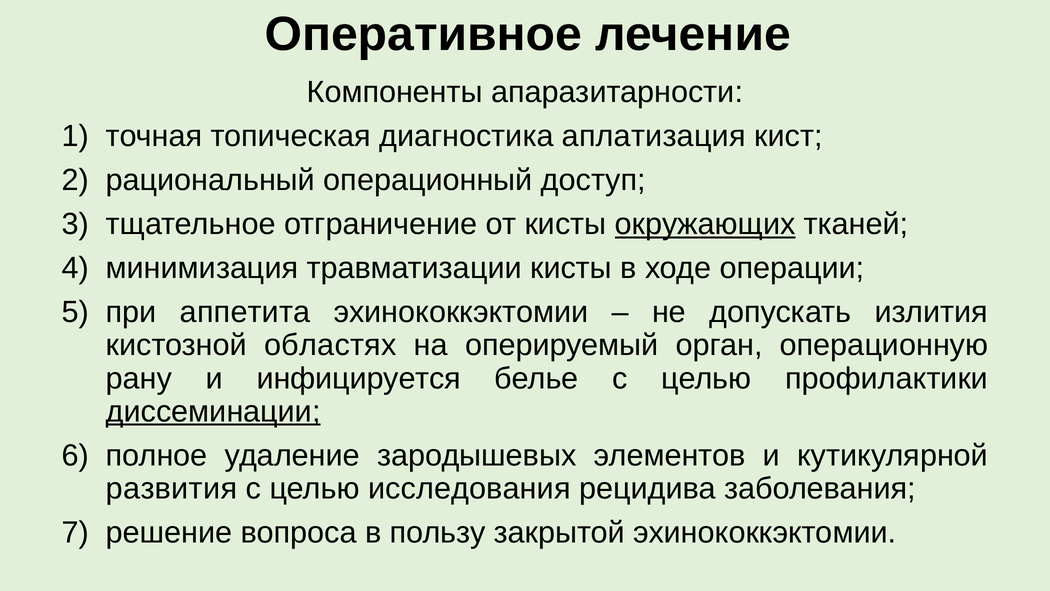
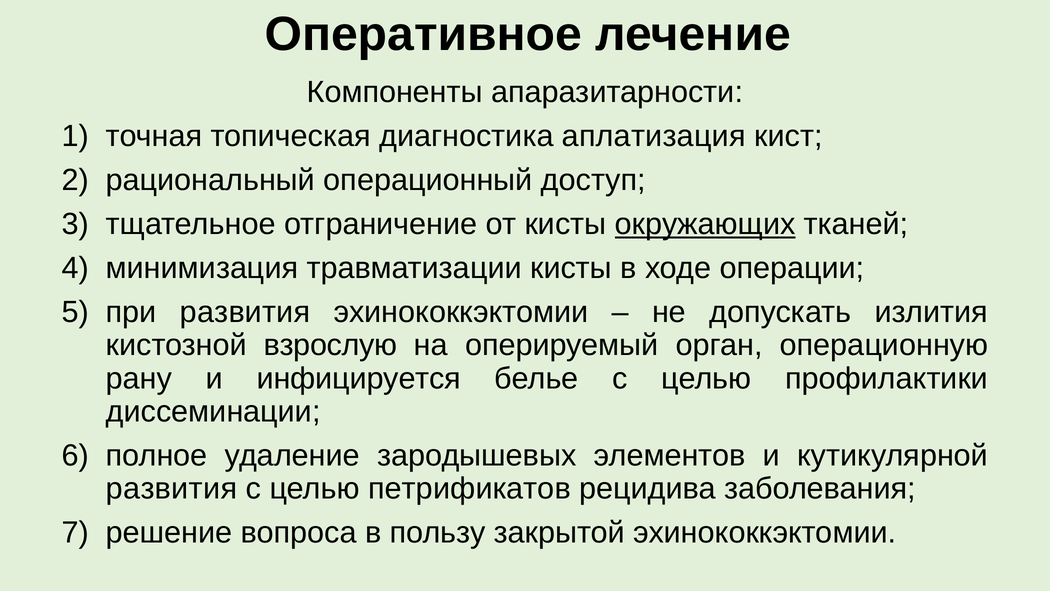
при аппетита: аппетита -> развития (245, 312)
областях: областях -> взрослую (331, 345)
диссеминации underline: present -> none (213, 411)
исследования: исследования -> петрификатов (469, 488)
